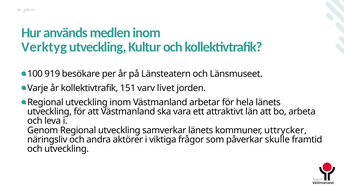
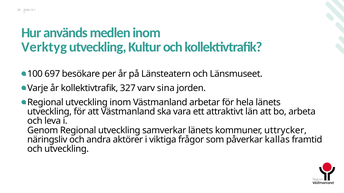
919: 919 -> 697 (52, 74)
151: 151 -> 327 (128, 88)
livet: livet -> sina (166, 88)
skulle: skulle -> kallas (277, 140)
